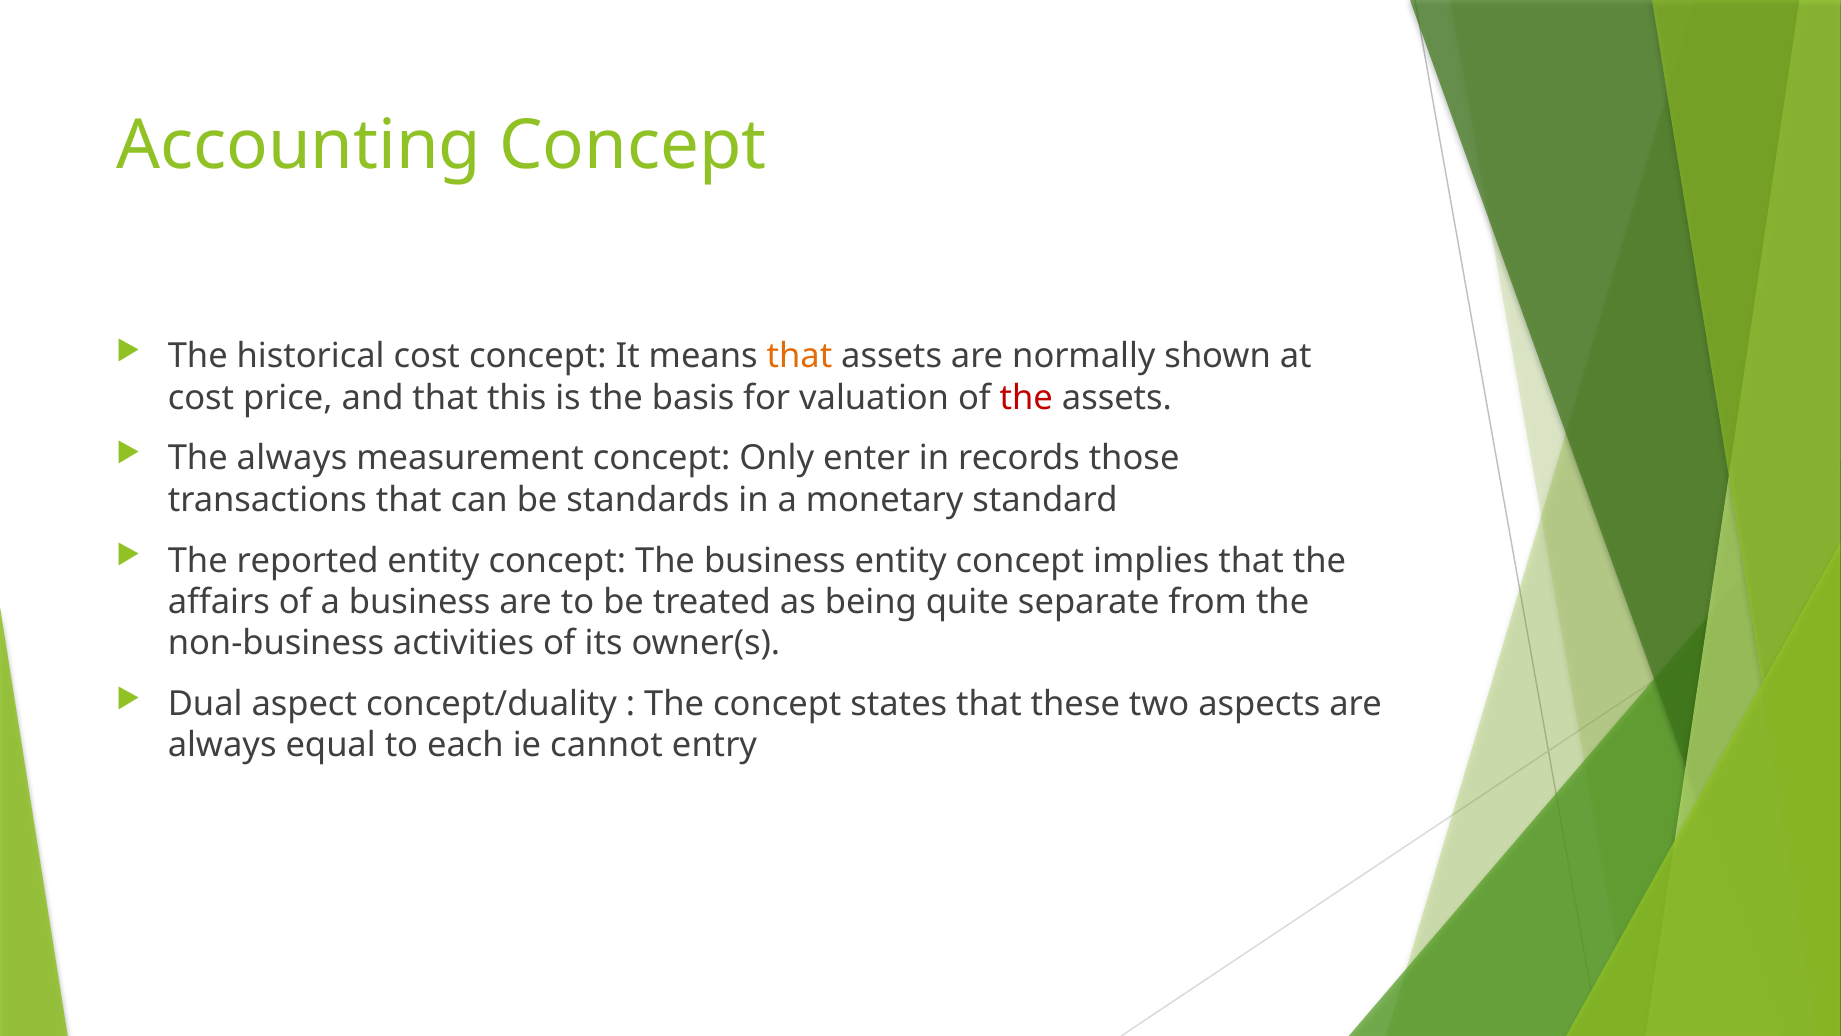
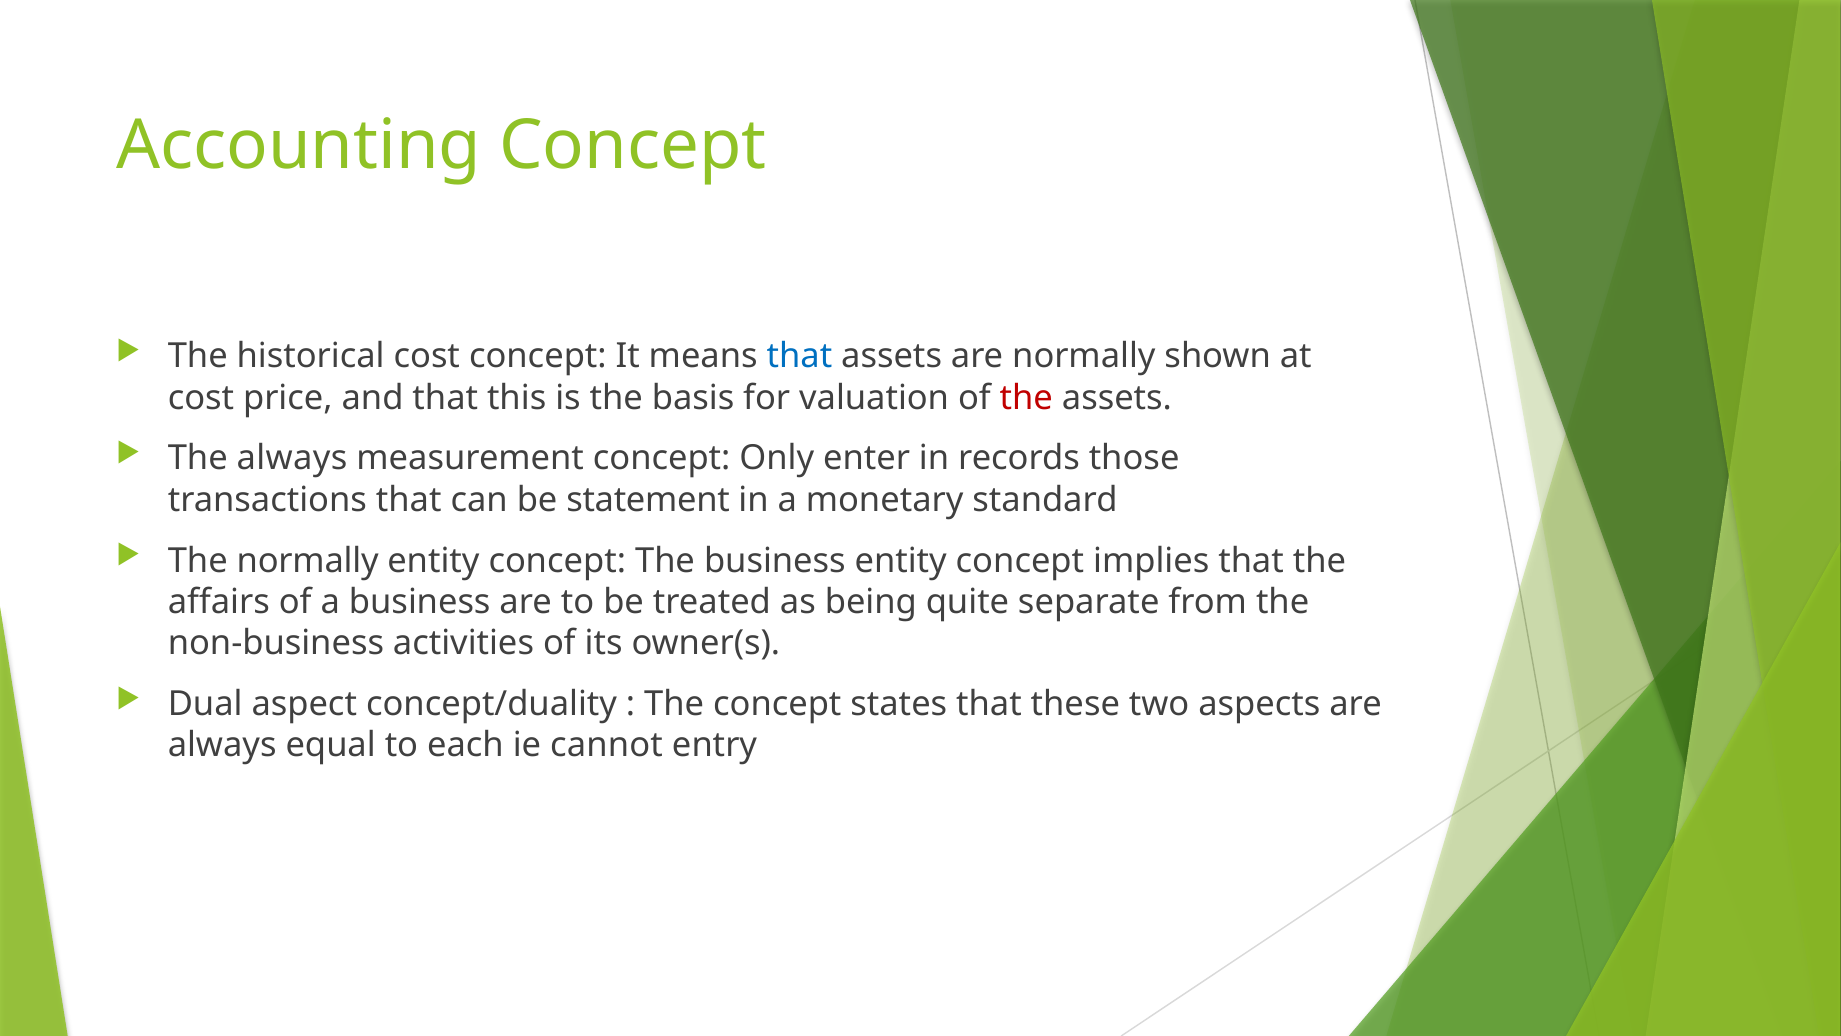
that colour: orange -> blue (799, 356)
standards: standards -> statement (648, 500)
The reported: reported -> normally (308, 560)
